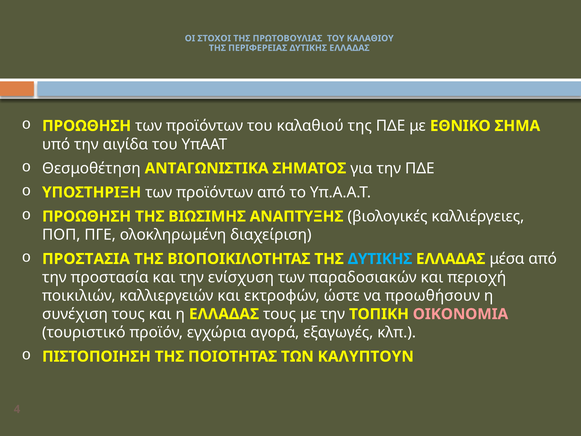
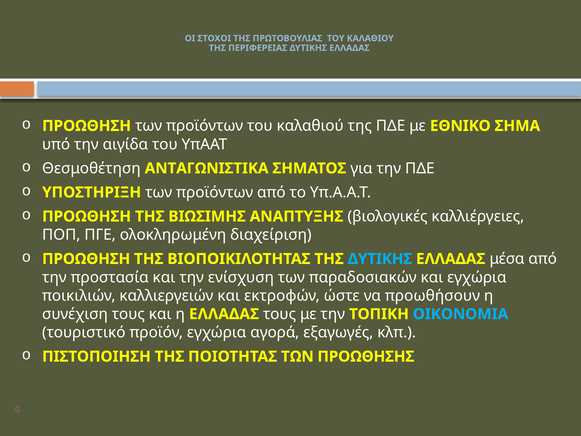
ΠΡΟΣΤΑΣΙΑ: ΠΡΟΣΤΑΣΙΑ -> ΠΡΟΩΘΗΣΗ (86, 259)
και περιοχή: περιοχή -> εγχώρια (477, 277)
ΟΙΚΟΝΟΜΙΑ colour: pink -> light blue (460, 314)
ΚΑΛΥΠΤΟΥΝ: ΚΑΛΥΠΤΟΥΝ -> ΠΡΟΩΘΗΣΗΣ (366, 356)
